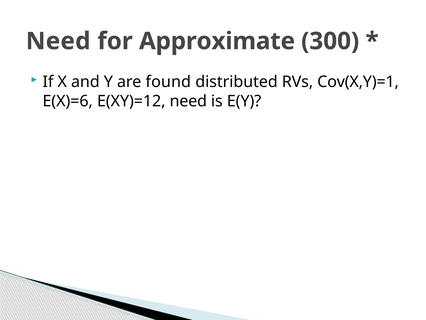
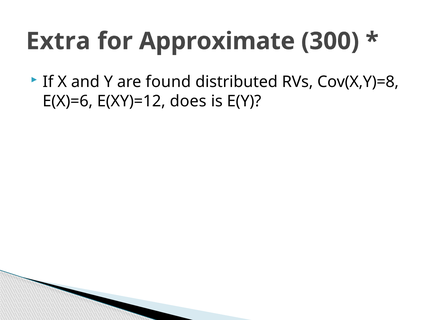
Need: Need -> Extra (58, 41)
Cov(X,Y)=1: Cov(X,Y)=1 -> Cov(X,Y)=8 (358, 82)
E(XY)=12 need: need -> does (188, 101)
